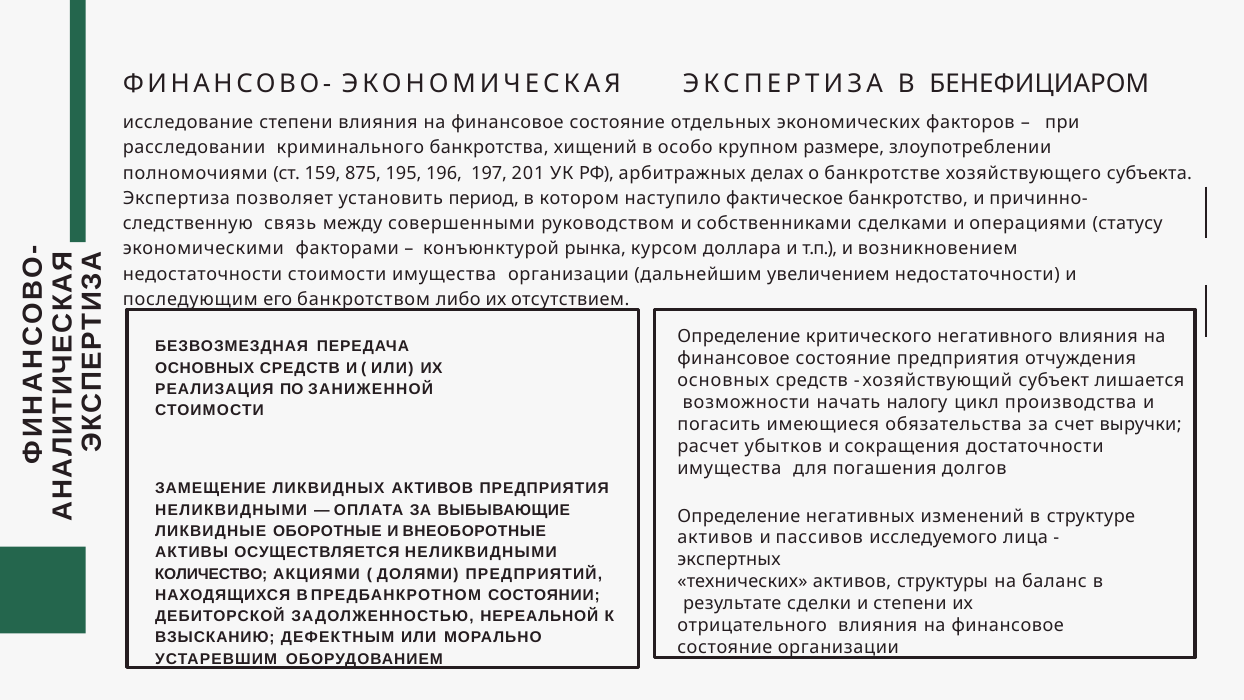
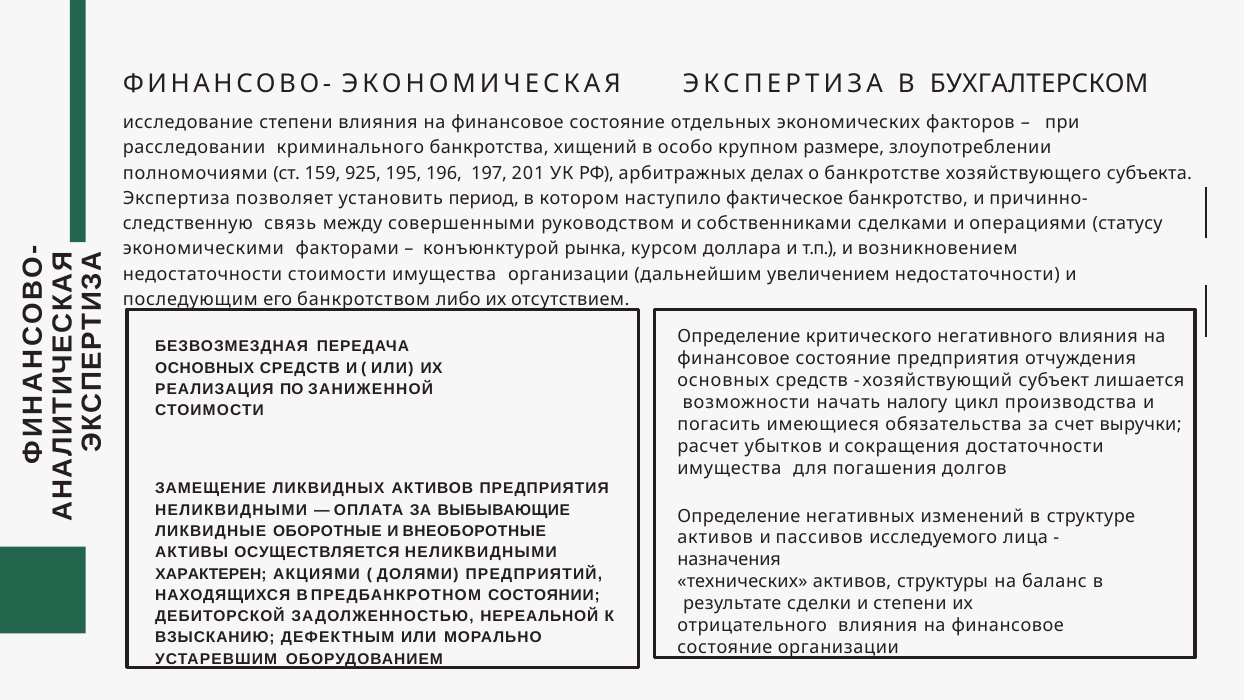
БЕНЕФИЦИАРОМ: БЕНЕФИЦИАРОМ -> БУХГАЛТЕРСКОМ (1039, 84)
875: 875 -> 925 (363, 173)
экспертных: экспертных -> назначения (729, 560)
КОЛИЧЕСТВО: КОЛИЧЕСТВО -> ХАРАКТЕРЕН (211, 574)
